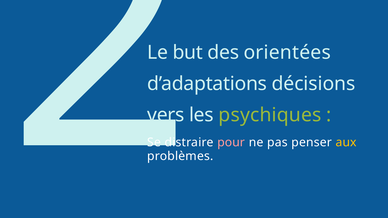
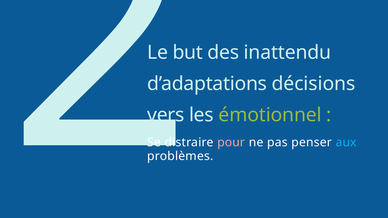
orientées: orientées -> inattendu (287, 52)
psychiques: psychiques -> émotionnel (270, 115)
aux colour: yellow -> light blue (346, 142)
